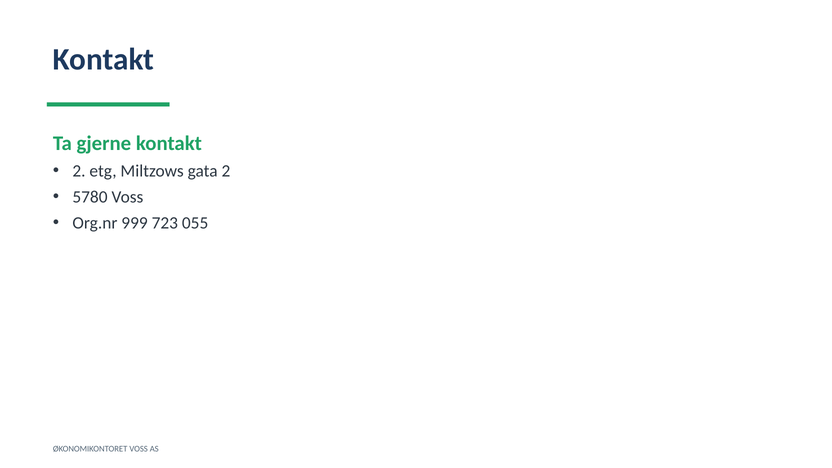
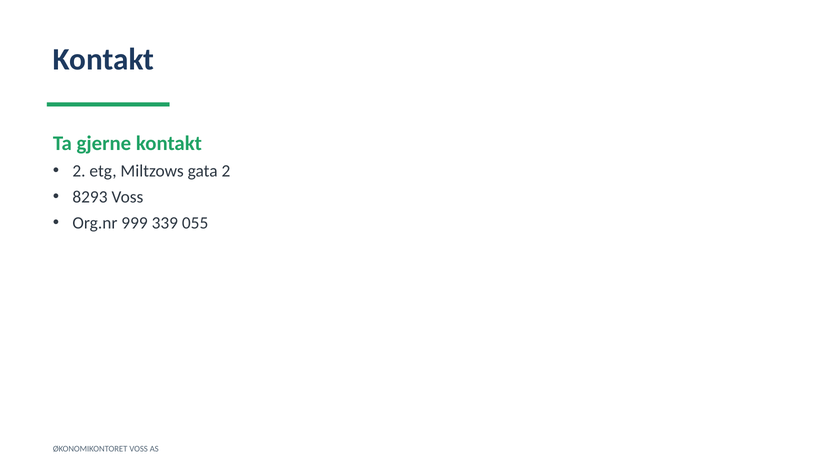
5780: 5780 -> 8293 (90, 197)
723: 723 -> 339 (165, 223)
